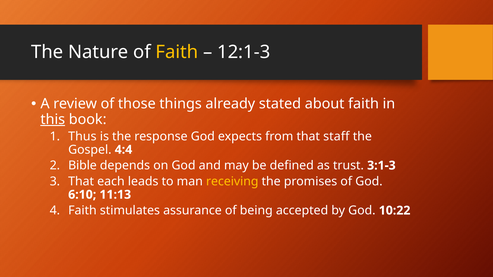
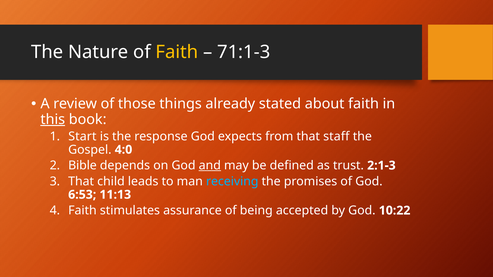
12:1-3: 12:1-3 -> 71:1-3 (244, 52)
Thus: Thus -> Start (82, 136)
4:4: 4:4 -> 4:0 (123, 150)
and underline: none -> present (210, 166)
3:1-3: 3:1-3 -> 2:1-3 (381, 166)
each: each -> child (111, 182)
receiving colour: yellow -> light blue (232, 182)
6:10: 6:10 -> 6:53 (82, 195)
